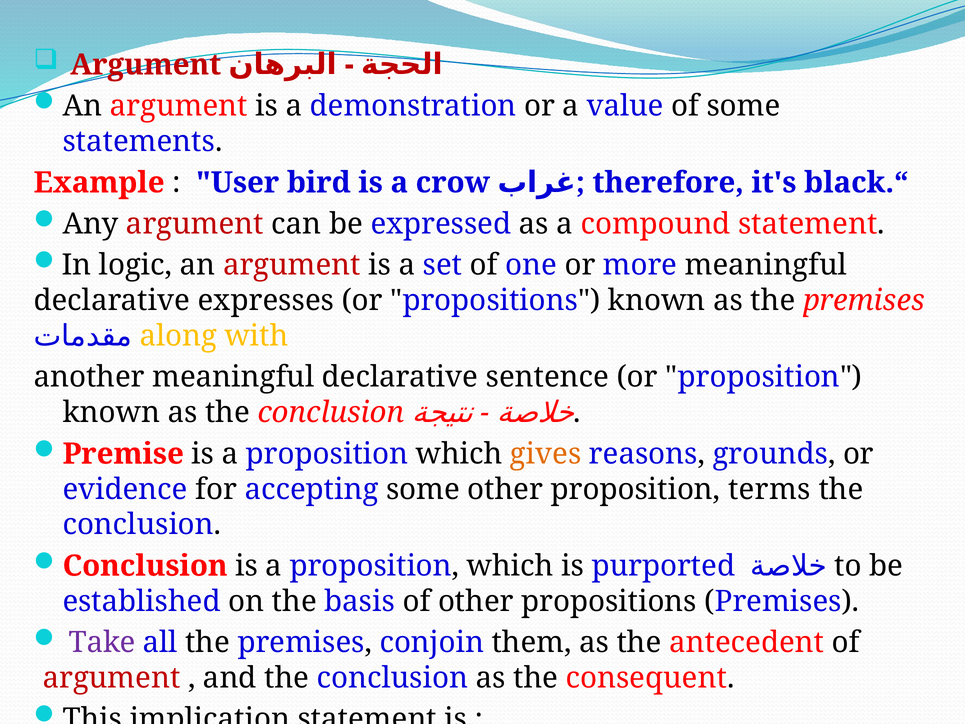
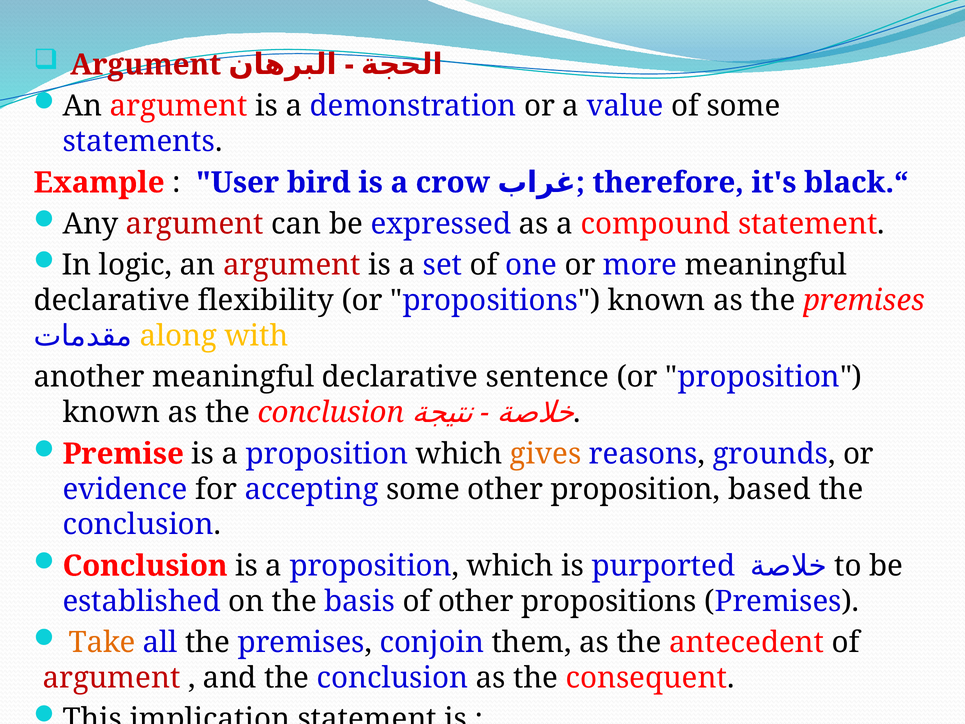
expresses: expresses -> flexibility (266, 300)
terms: terms -> based (769, 489)
Take colour: purple -> orange (102, 642)
